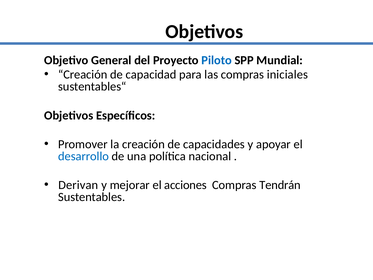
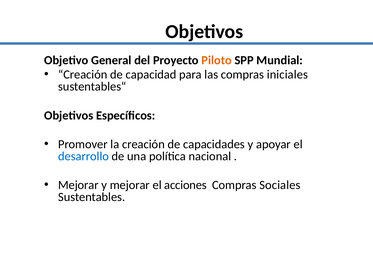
Piloto colour: blue -> orange (217, 60)
Derivan: Derivan -> Mejorar (78, 185)
Tendrán: Tendrán -> Sociales (280, 185)
